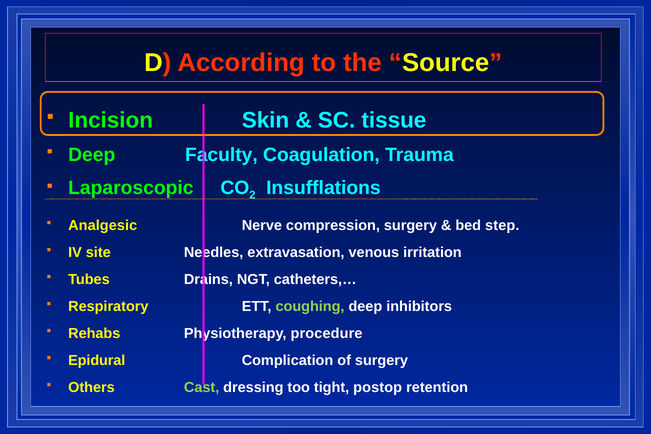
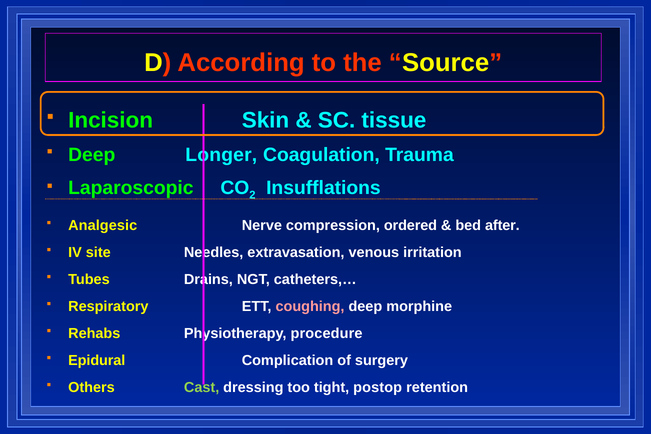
Faculty: Faculty -> Longer (221, 155)
compression surgery: surgery -> ordered (410, 225)
step: step -> after (502, 225)
coughing colour: light green -> pink (310, 306)
inhibitors: inhibitors -> morphine (419, 306)
